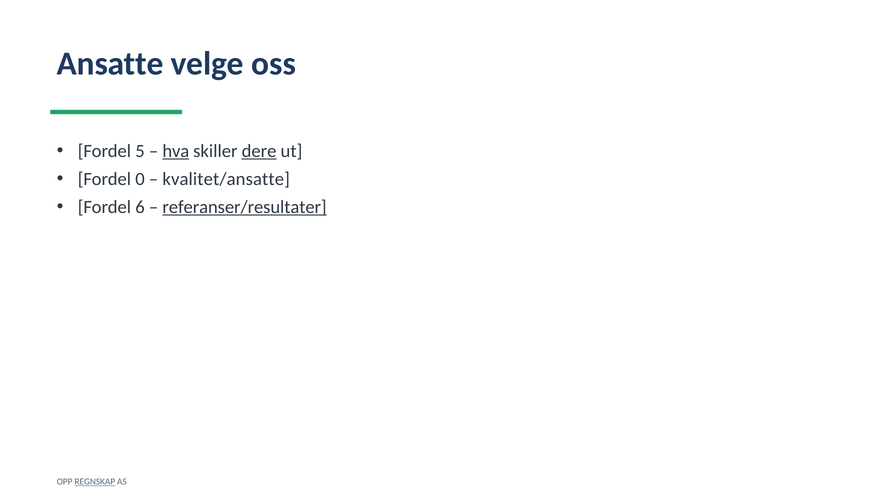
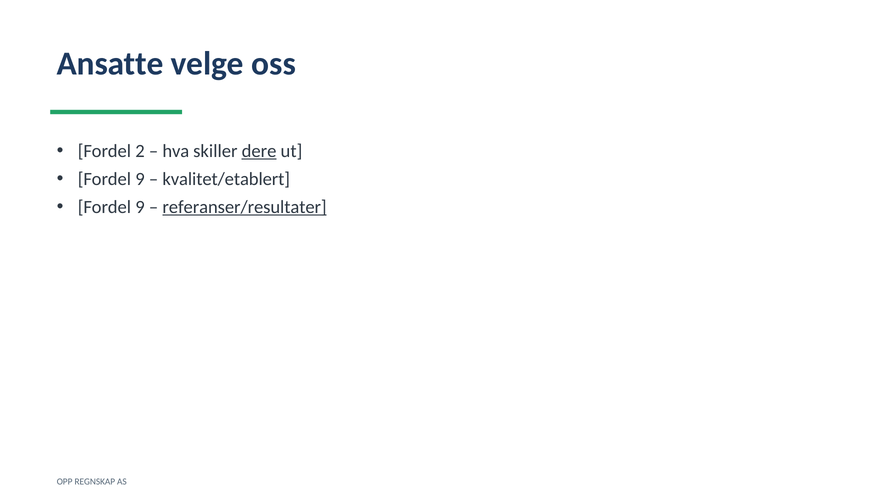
5: 5 -> 2 (140, 151)
hva underline: present -> none (176, 151)
0: 0 -> 9 (140, 179)
kvalitet/ansatte: kvalitet/ansatte -> kvalitet/etablert (226, 179)
6: 6 -> 9 (140, 207)
REGNSKAP underline: present -> none (95, 482)
